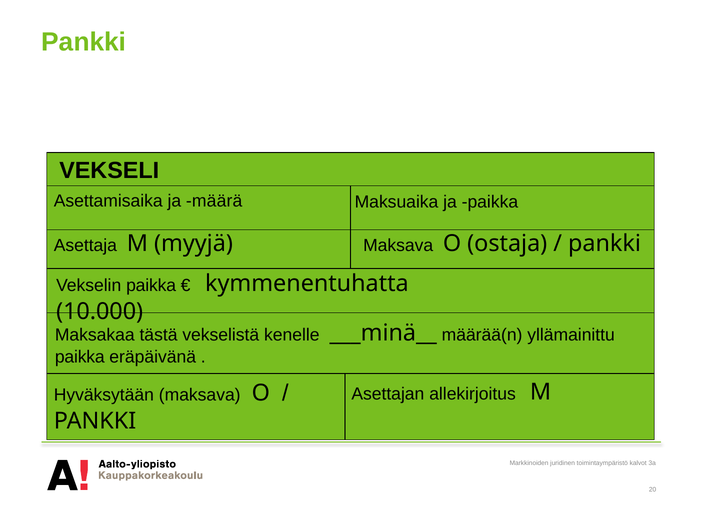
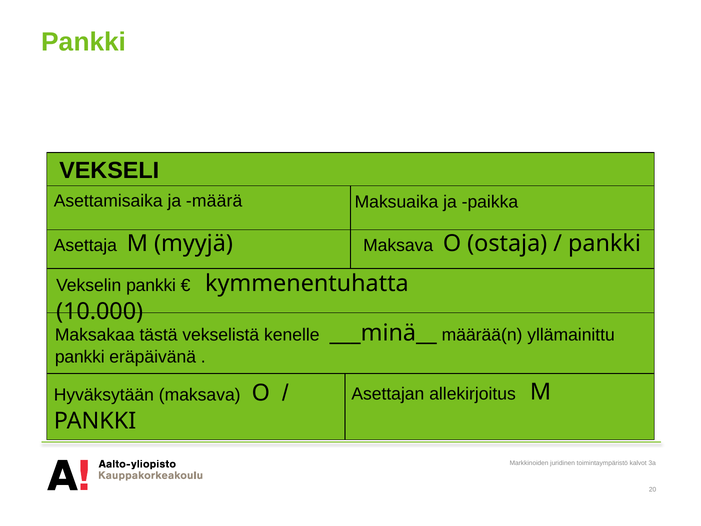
Vekselin paikka: paikka -> pankki (151, 285)
paikka: paikka -> pankki (80, 357)
